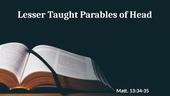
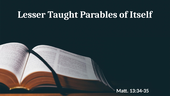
Head: Head -> Itself (141, 15)
